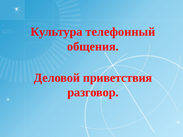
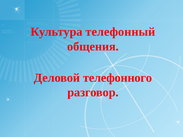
приветствия: приветствия -> телефонного (118, 78)
